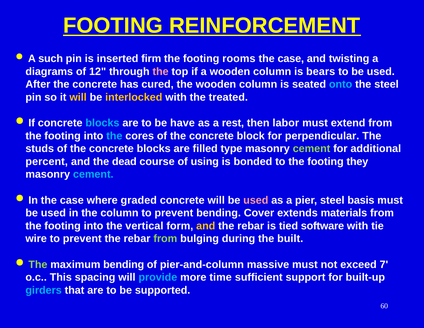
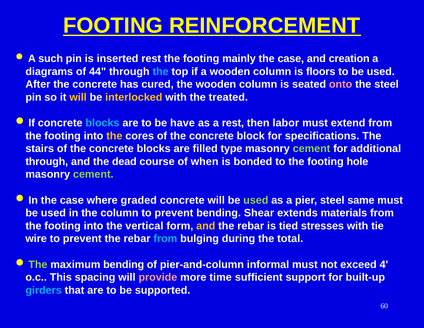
inserted firm: firm -> rest (151, 59)
rooms: rooms -> mainly (239, 59)
twisting: twisting -> creation (349, 59)
12: 12 -> 44 (98, 71)
the colour: pink -> light blue (161, 71)
bears: bears -> floors (321, 71)
onto colour: light blue -> pink (341, 84)
the colour: light blue -> yellow (114, 136)
perpendicular: perpendicular -> specifications (322, 136)
studs: studs -> stairs (40, 149)
percent: percent -> through (47, 161)
using: using -> when (205, 161)
they: they -> hole (357, 161)
cement colour: light blue -> light green (93, 174)
used colour: pink -> light green (256, 200)
basis: basis -> same (361, 200)
Cover: Cover -> Shear (259, 213)
software: software -> stresses (322, 226)
from colour: light green -> light blue (165, 239)
built: built -> total (290, 239)
massive: massive -> informal (268, 264)
7: 7 -> 4 (384, 264)
provide colour: light blue -> pink (158, 277)
